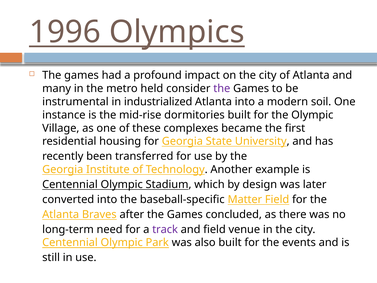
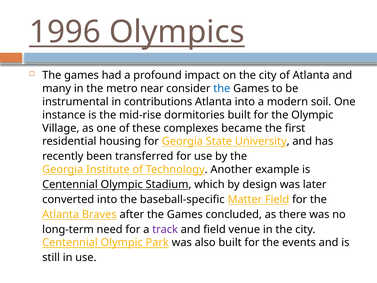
held: held -> near (152, 88)
the colour: purple -> blue (222, 88)
industrialized: industrialized -> contributions (158, 102)
